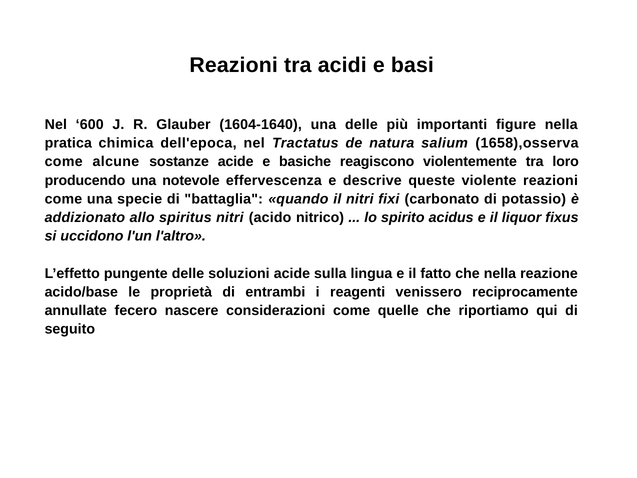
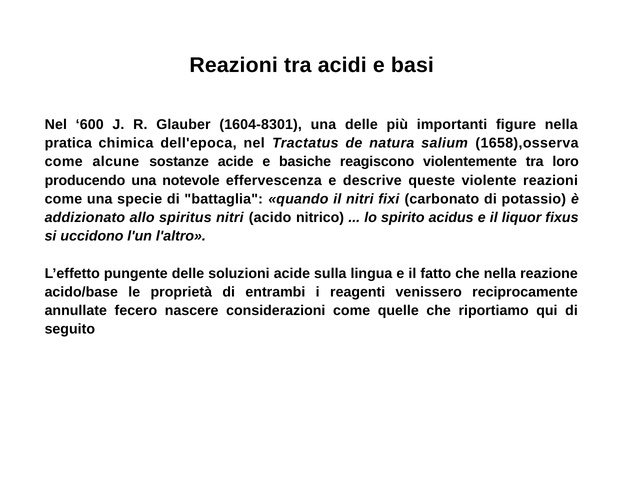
1604-1640: 1604-1640 -> 1604-8301 (261, 125)
